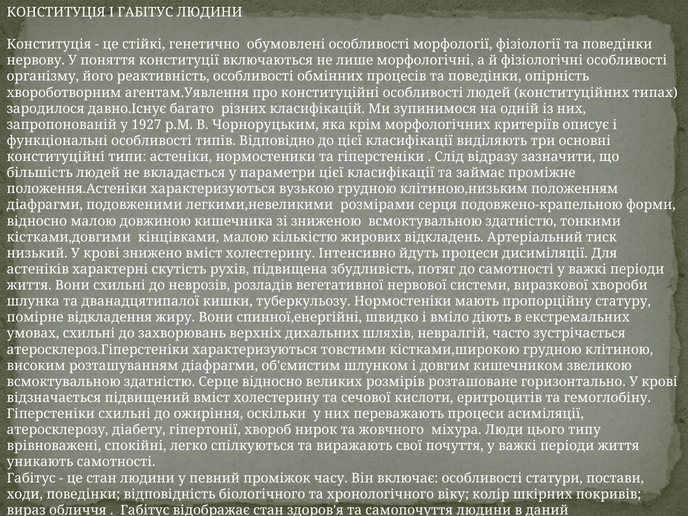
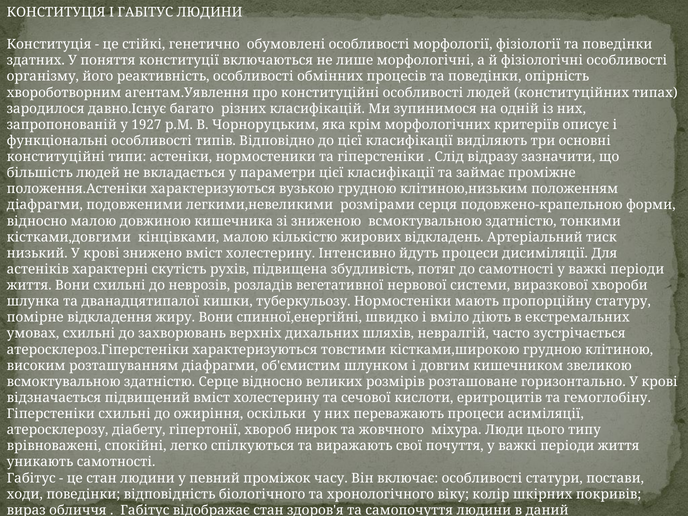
нервову: нервову -> здатних (36, 61)
